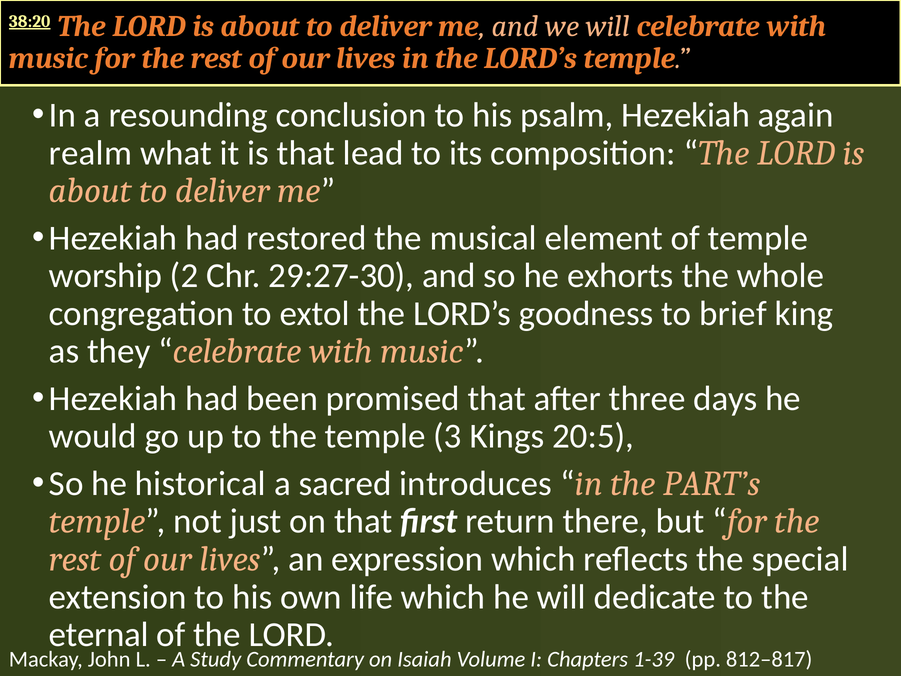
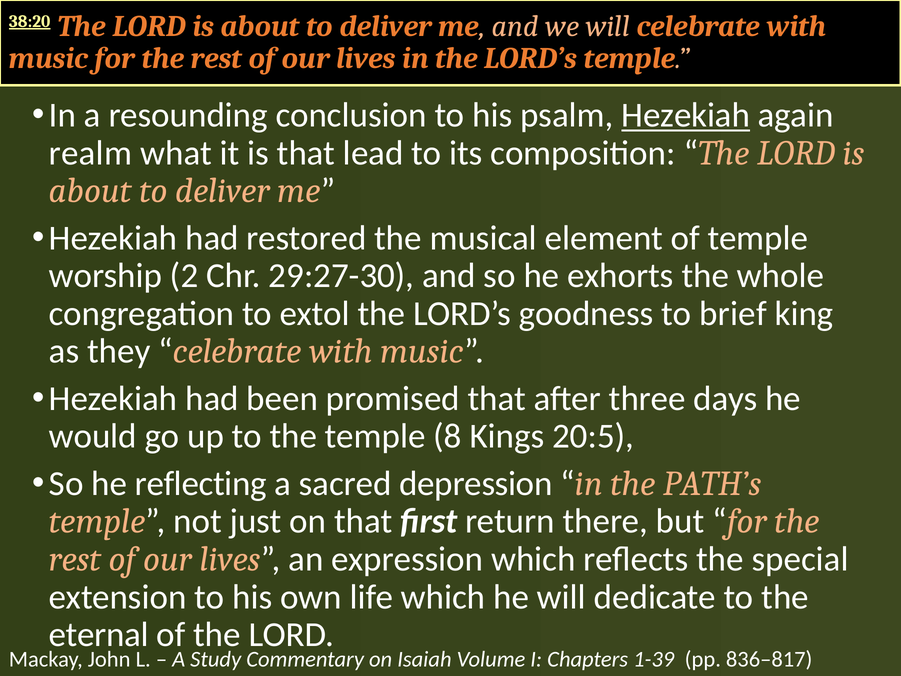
Hezekiah underline: none -> present (686, 115)
3: 3 -> 8 (448, 436)
historical: historical -> reflecting (201, 483)
introduces: introduces -> depression (476, 483)
PART’s: PART’s -> PATH’s (712, 483)
812–817: 812–817 -> 836–817 (769, 659)
